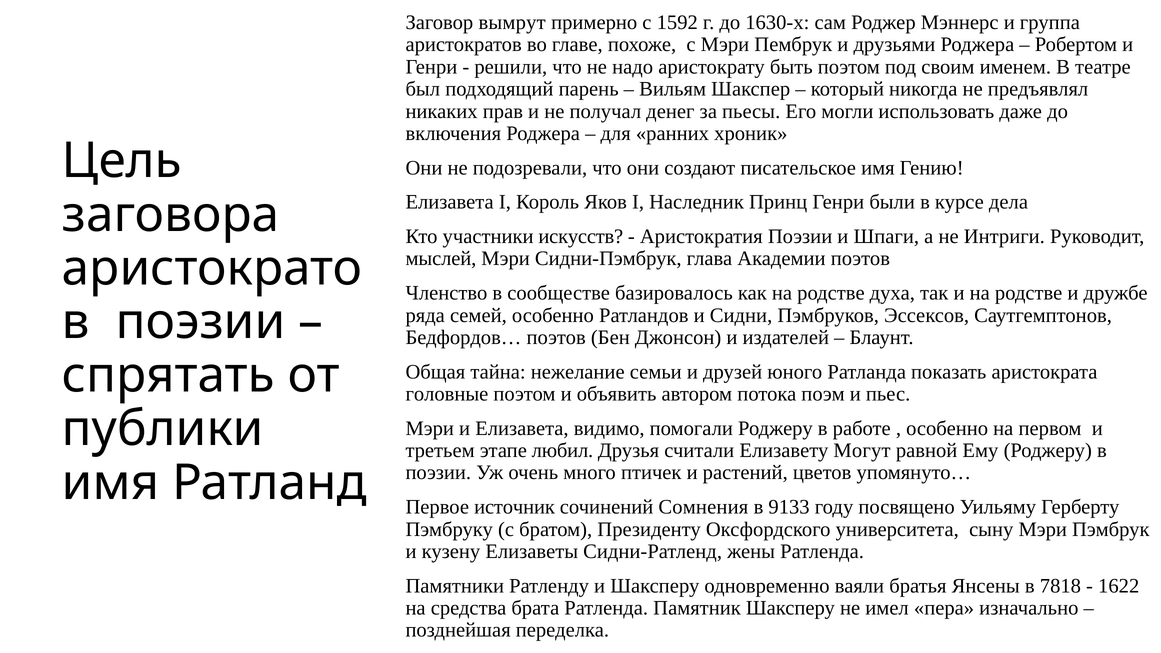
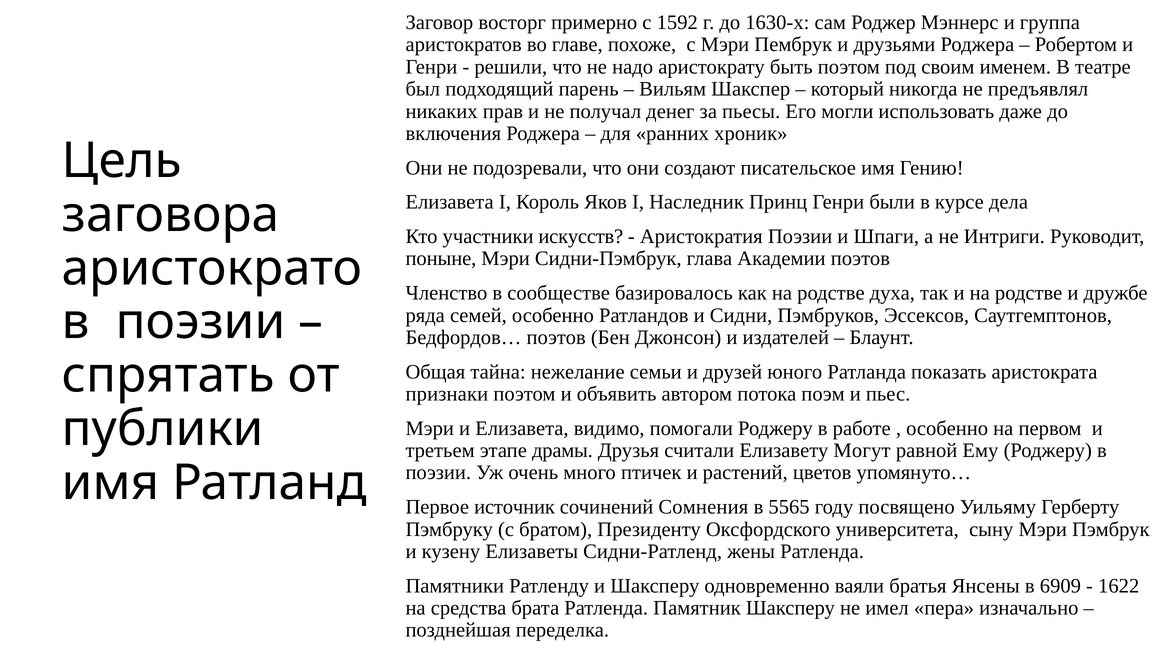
вымрут: вымрут -> восторг (512, 22)
мыслей: мыслей -> поныне (441, 259)
головные: головные -> признаки (447, 394)
любил: любил -> драмы (562, 451)
9133: 9133 -> 5565 (789, 507)
7818: 7818 -> 6909 (1060, 586)
